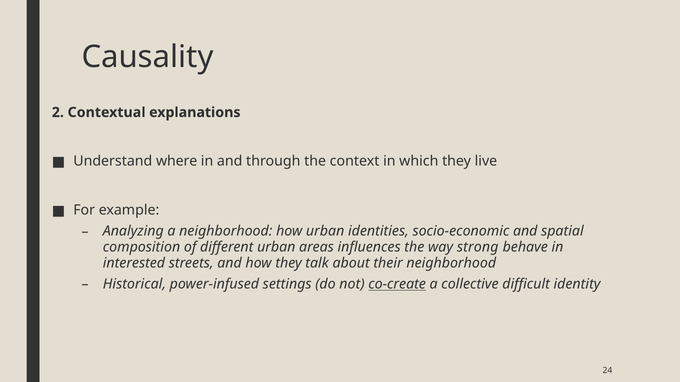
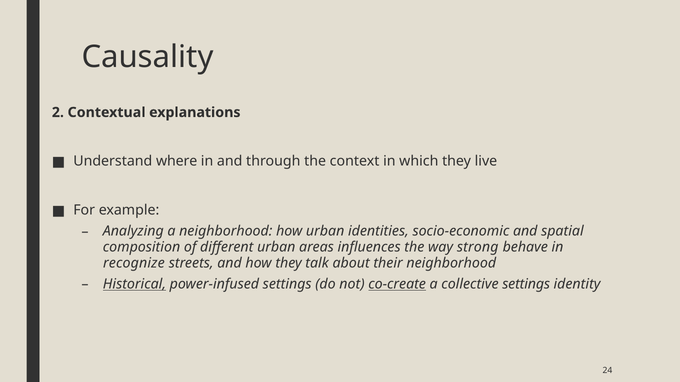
interested: interested -> recognize (134, 264)
Historical underline: none -> present (134, 284)
collective difficult: difficult -> settings (526, 284)
